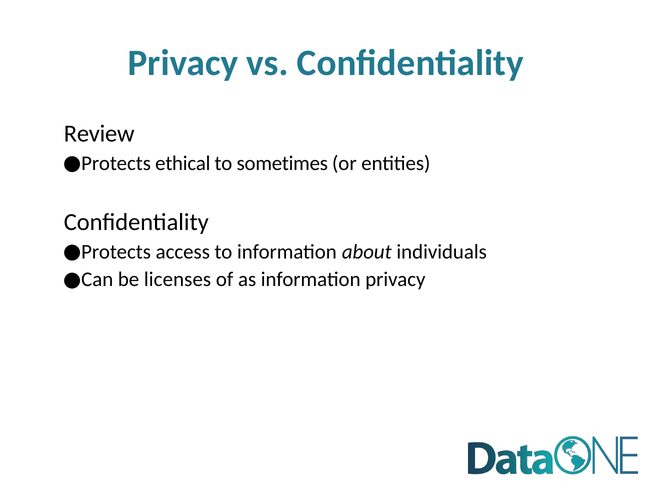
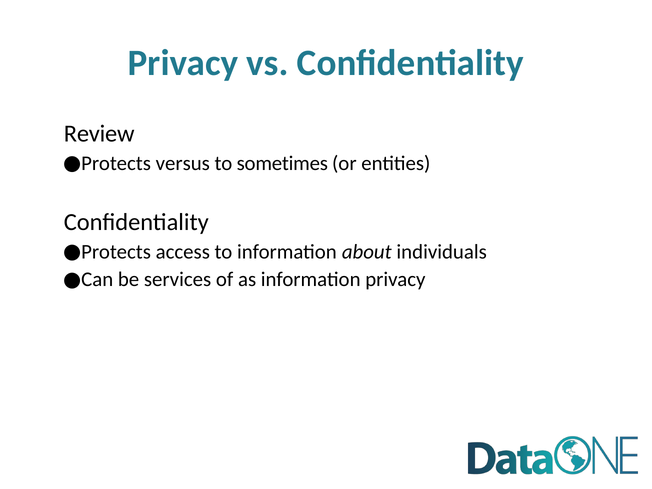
ethical: ethical -> versus (183, 163)
licenses: licenses -> services (178, 279)
